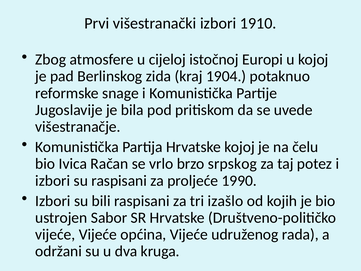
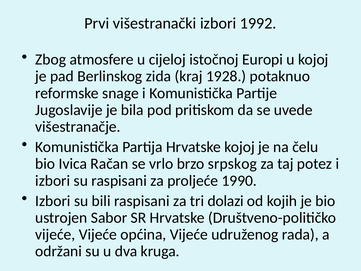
1910: 1910 -> 1992 (258, 23)
1904: 1904 -> 1928 (226, 76)
izašlo: izašlo -> dolazi (226, 201)
